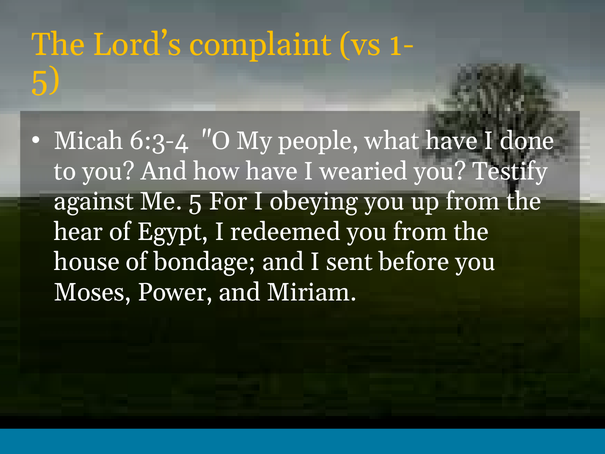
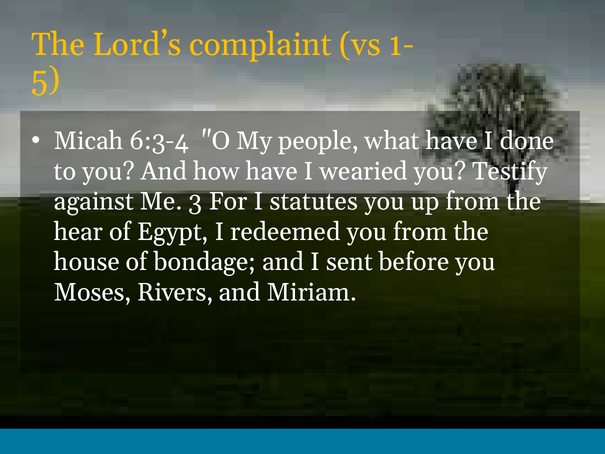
Me 5: 5 -> 3 (195, 201)
obeying: obeying -> statutes (314, 201)
Power: Power -> Rivers (175, 292)
